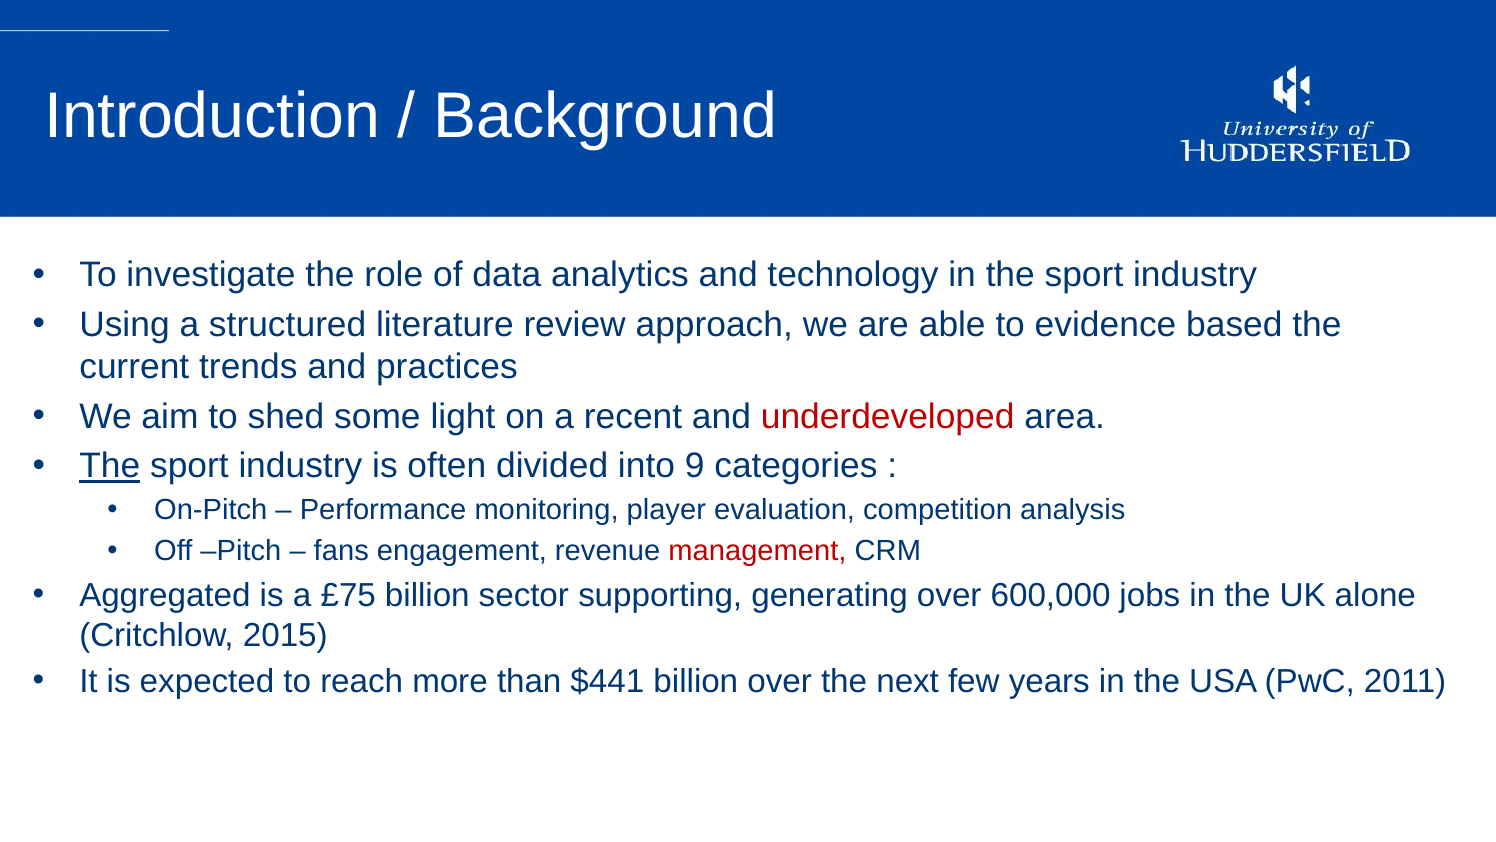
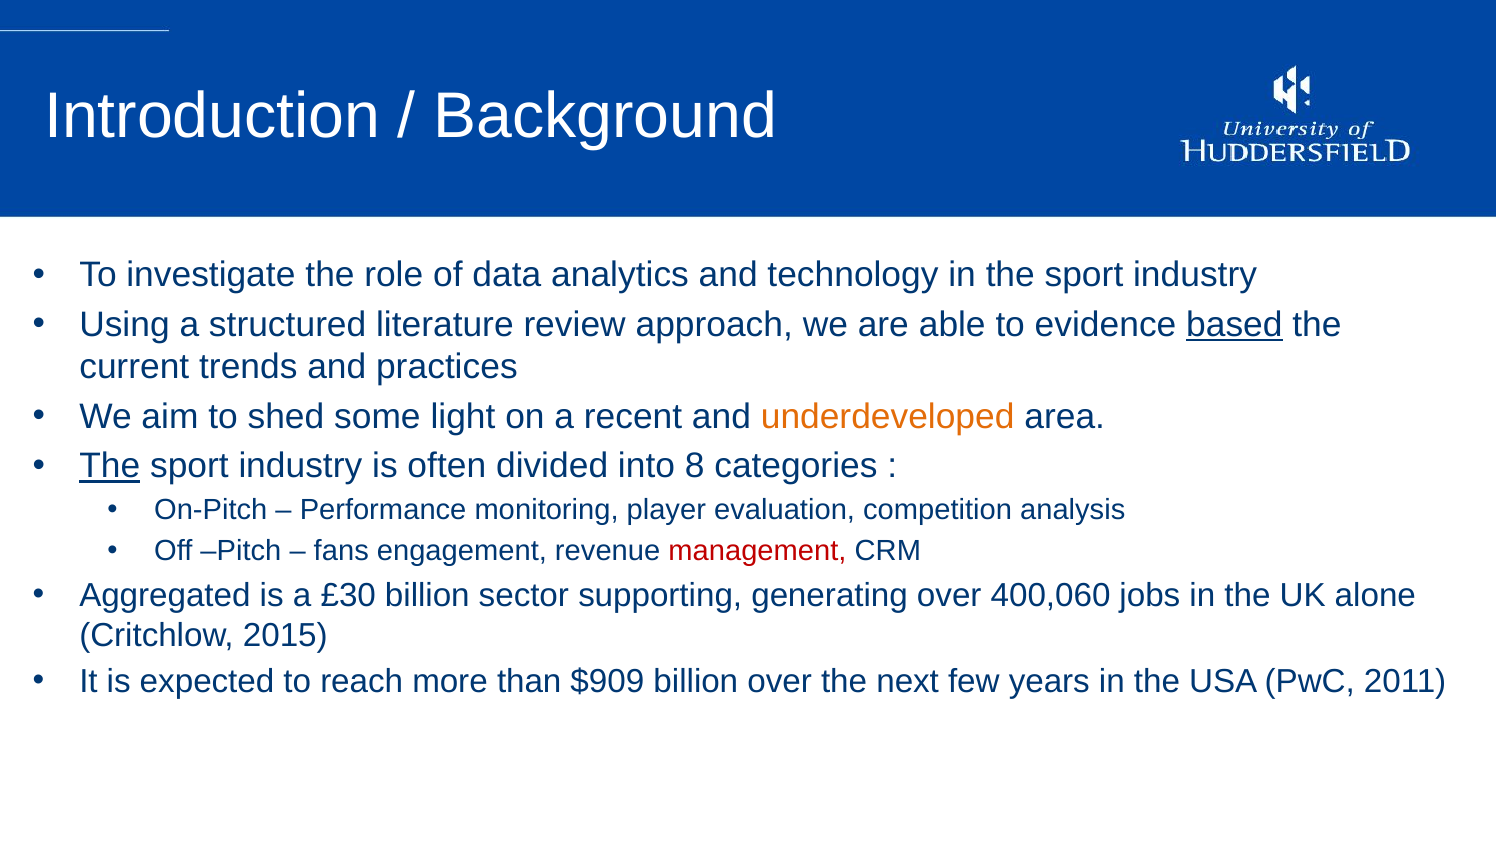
based underline: none -> present (1234, 325)
underdeveloped colour: red -> orange (888, 417)
9: 9 -> 8 (695, 466)
£75: £75 -> £30 (348, 595)
600,000: 600,000 -> 400,060 (1051, 595)
$441: $441 -> $909 (607, 682)
